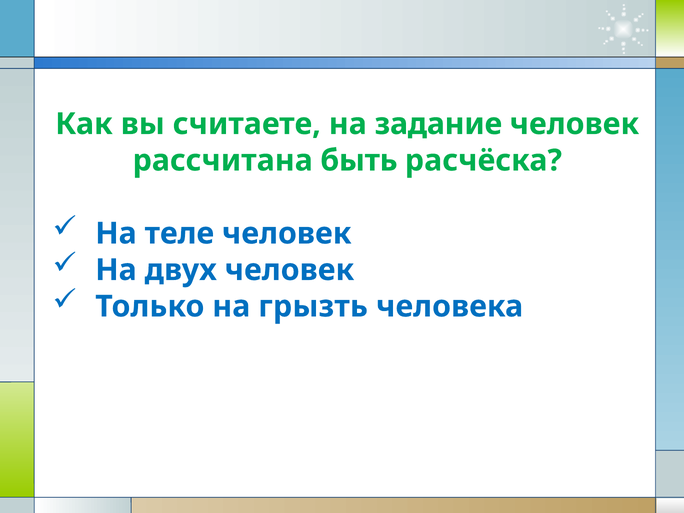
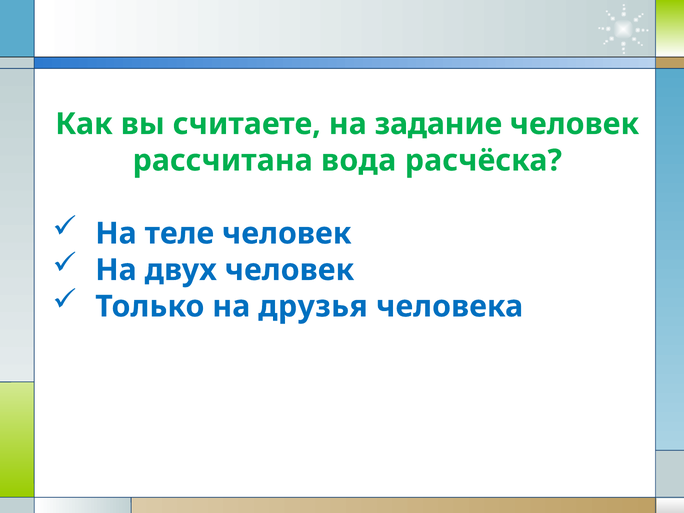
быть: быть -> вода (359, 161)
грызть: грызть -> друзья (313, 306)
